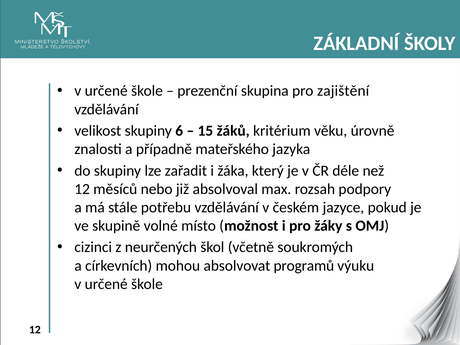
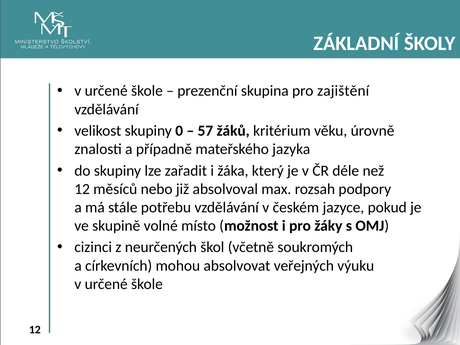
6: 6 -> 0 (179, 131)
15: 15 -> 57 (205, 131)
programů: programů -> veřejných (304, 266)
